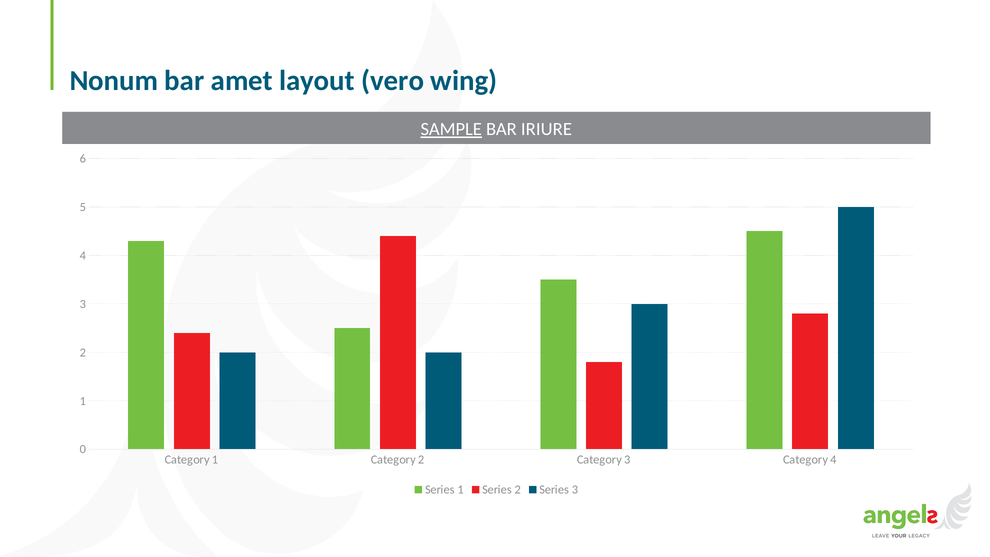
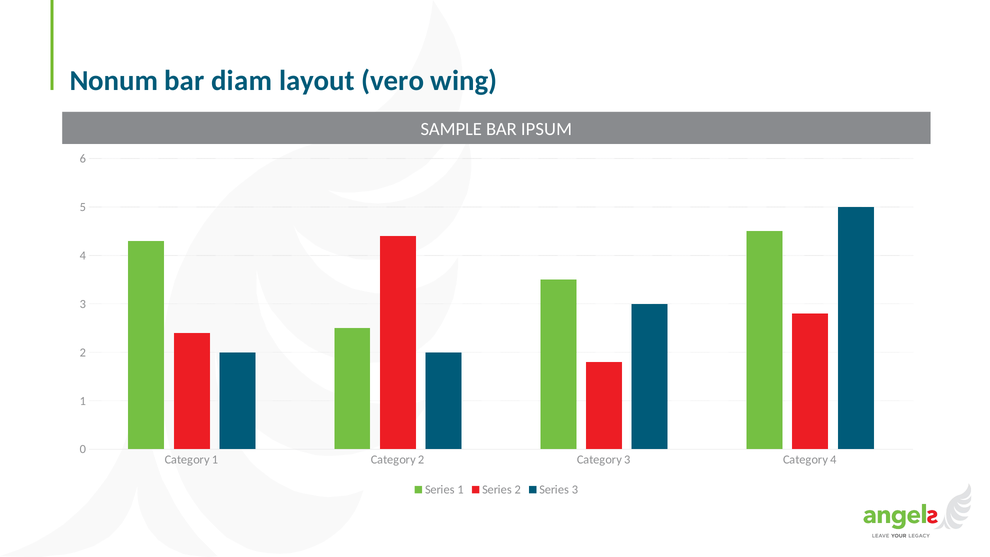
amet: amet -> diam (242, 81)
SAMPLE underline: present -> none (451, 129)
IRIURE: IRIURE -> IPSUM (546, 129)
